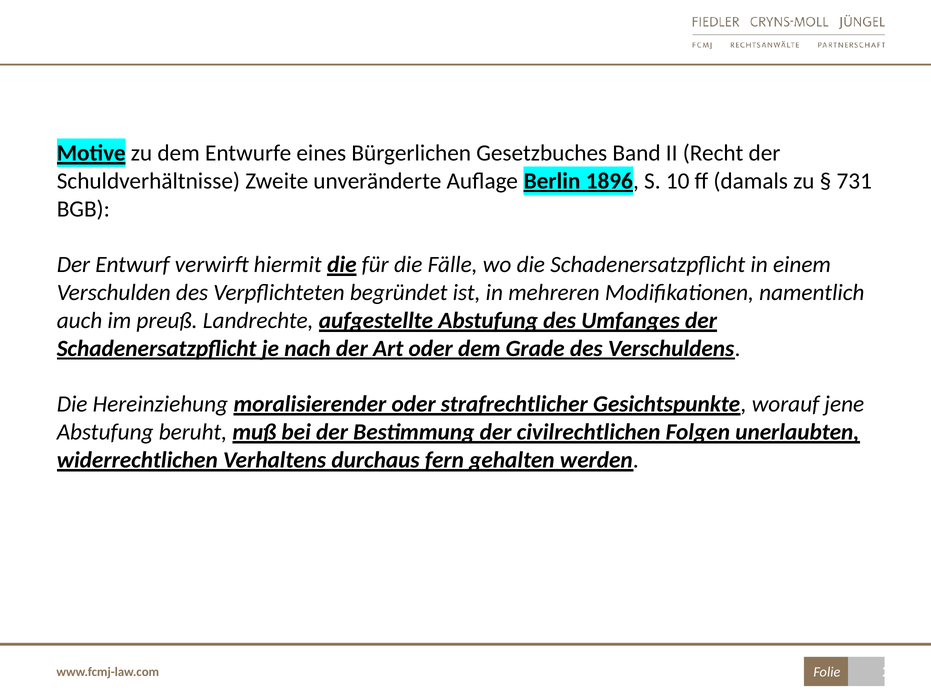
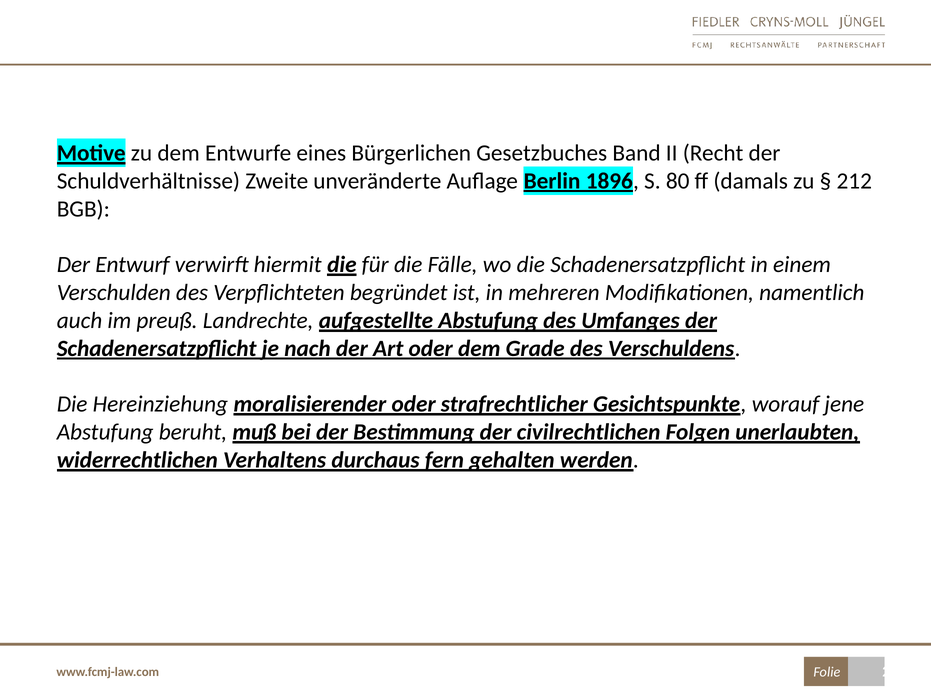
10: 10 -> 80 (678, 181)
731: 731 -> 212 (854, 181)
